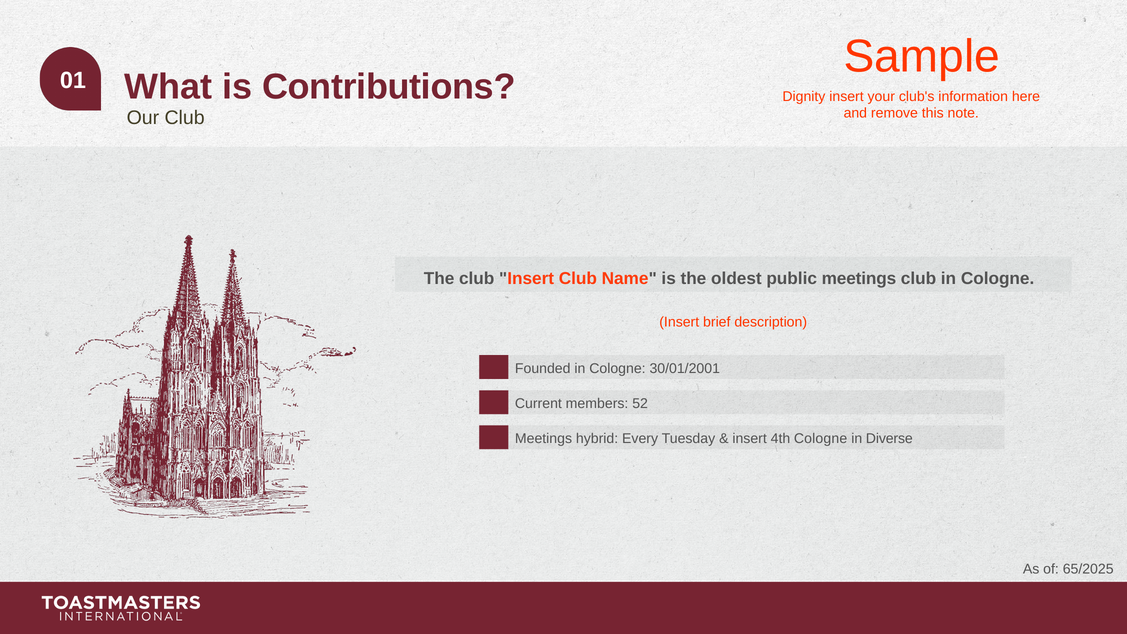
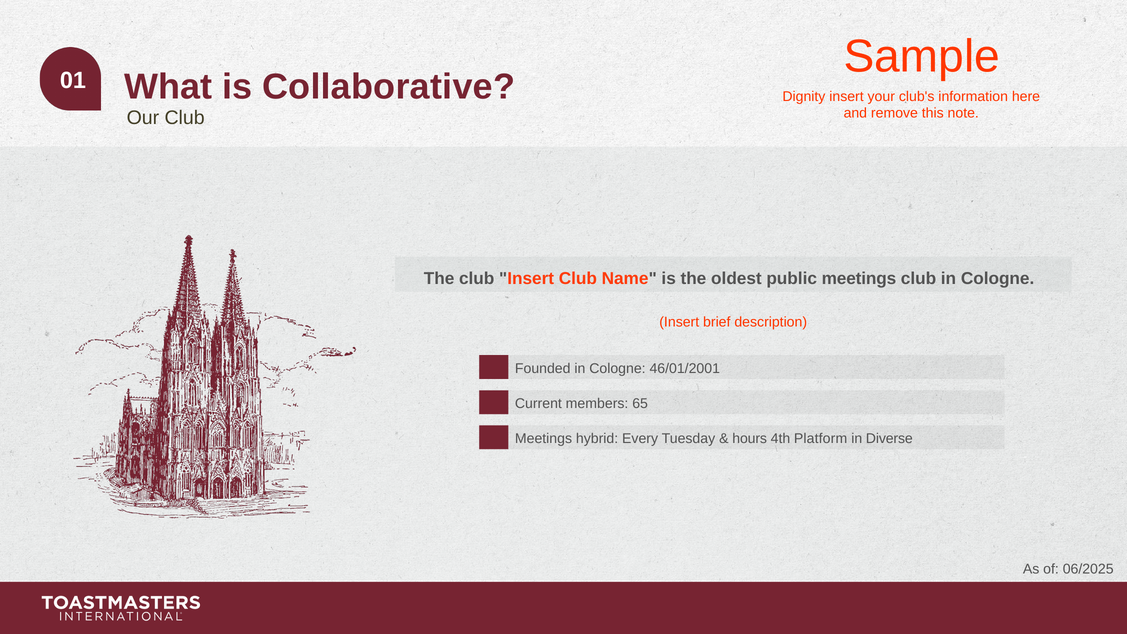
Contributions: Contributions -> Collaborative (389, 87)
30/01/2001: 30/01/2001 -> 46/01/2001 (685, 369)
52: 52 -> 65 (640, 404)
insert: insert -> hours (750, 439)
4th Cologne: Cologne -> Platform (821, 439)
65/2025: 65/2025 -> 06/2025 (1088, 569)
